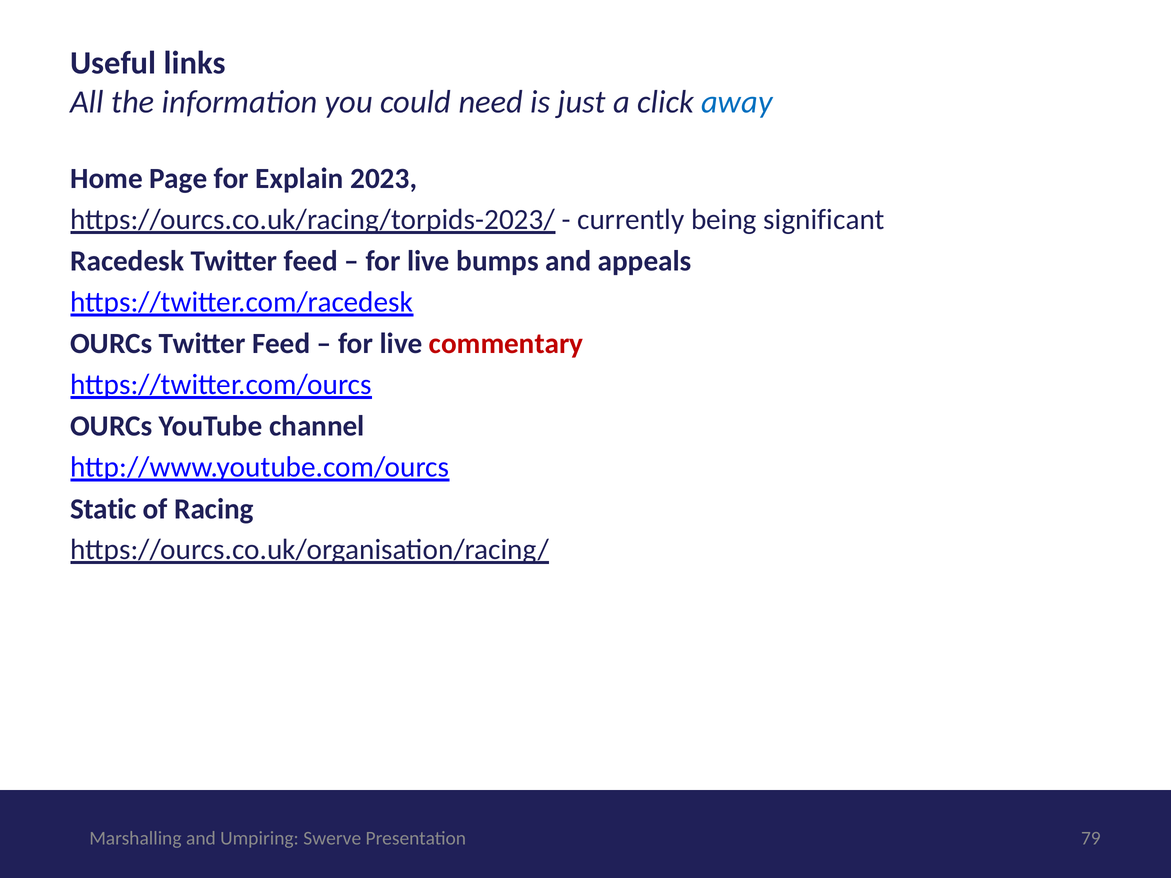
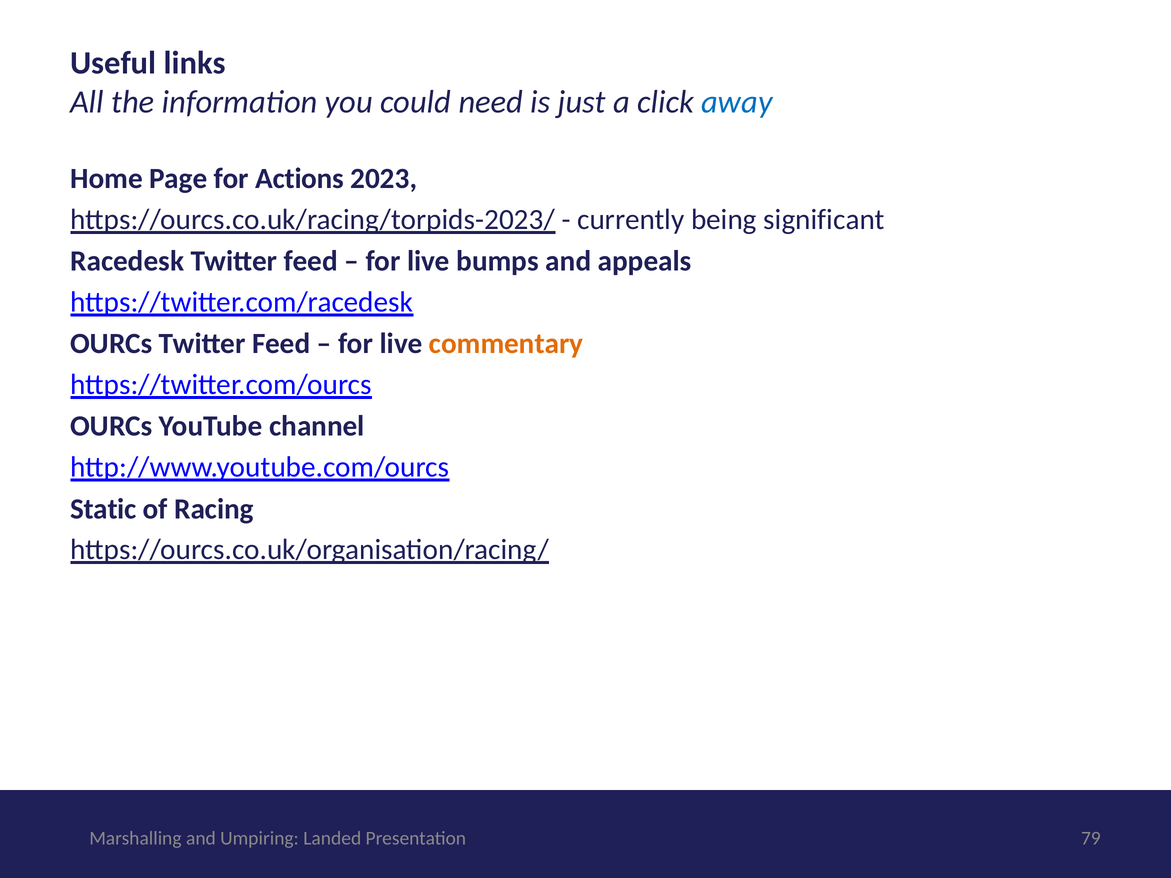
Explain: Explain -> Actions (300, 179)
commentary colour: red -> orange (506, 344)
Swerve: Swerve -> Landed (332, 838)
